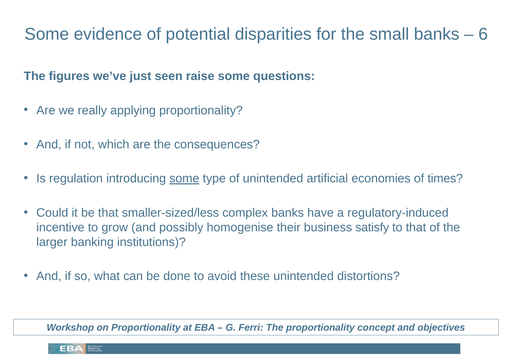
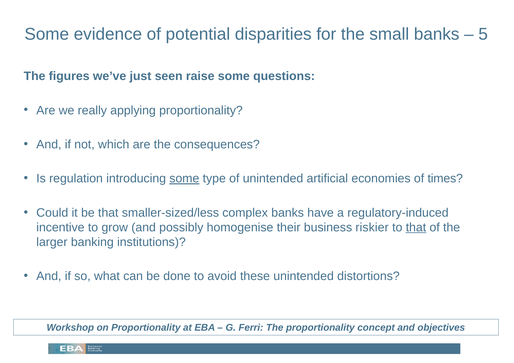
6: 6 -> 5 (483, 34)
satisfy: satisfy -> riskier (372, 228)
that underline: none -> present (416, 228)
